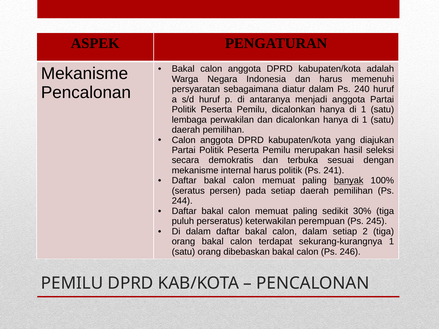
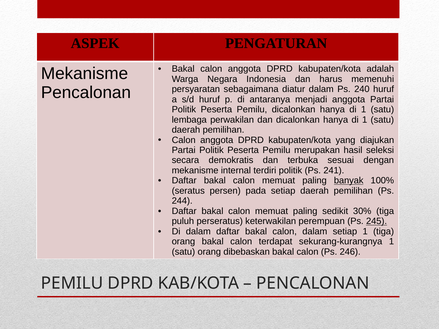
internal harus: harus -> terdiri (265, 171)
245 underline: none -> present (377, 221)
setiap 2: 2 -> 1 (365, 232)
